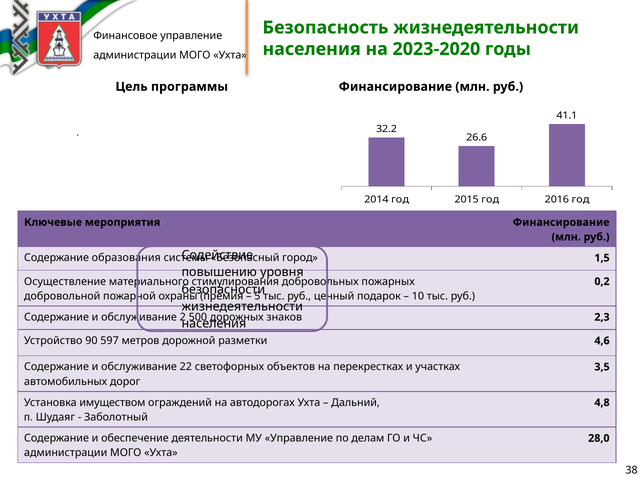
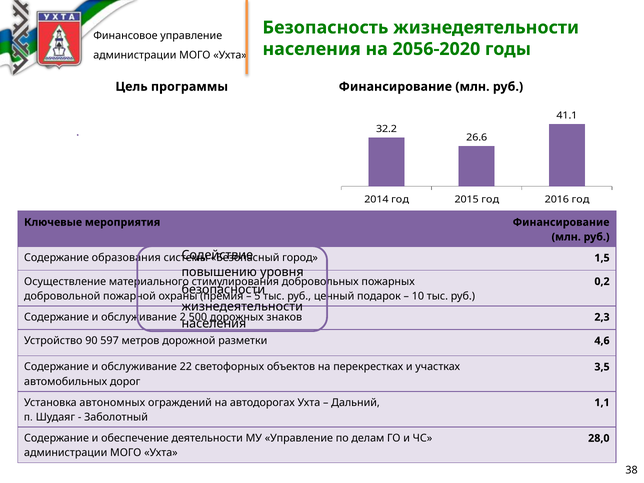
2023-2020: 2023-2020 -> 2056-2020 (436, 49)
имуществом: имуществом -> автономных (112, 403)
4,8: 4,8 -> 1,1 (602, 403)
